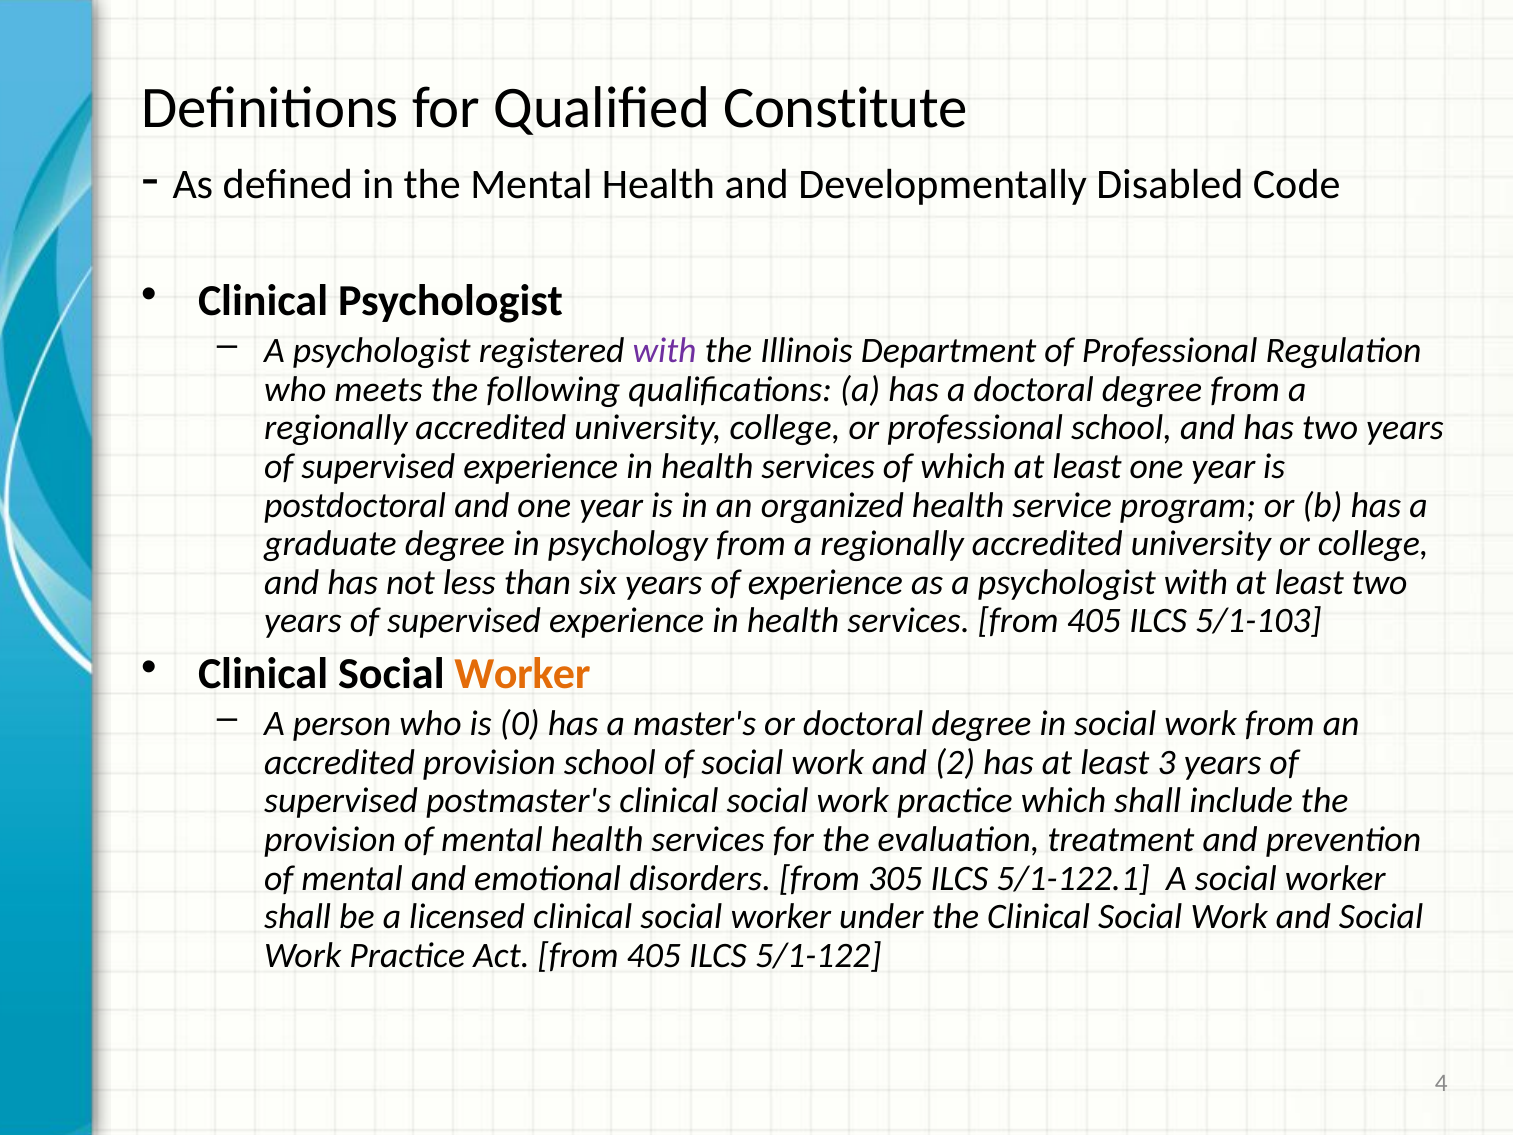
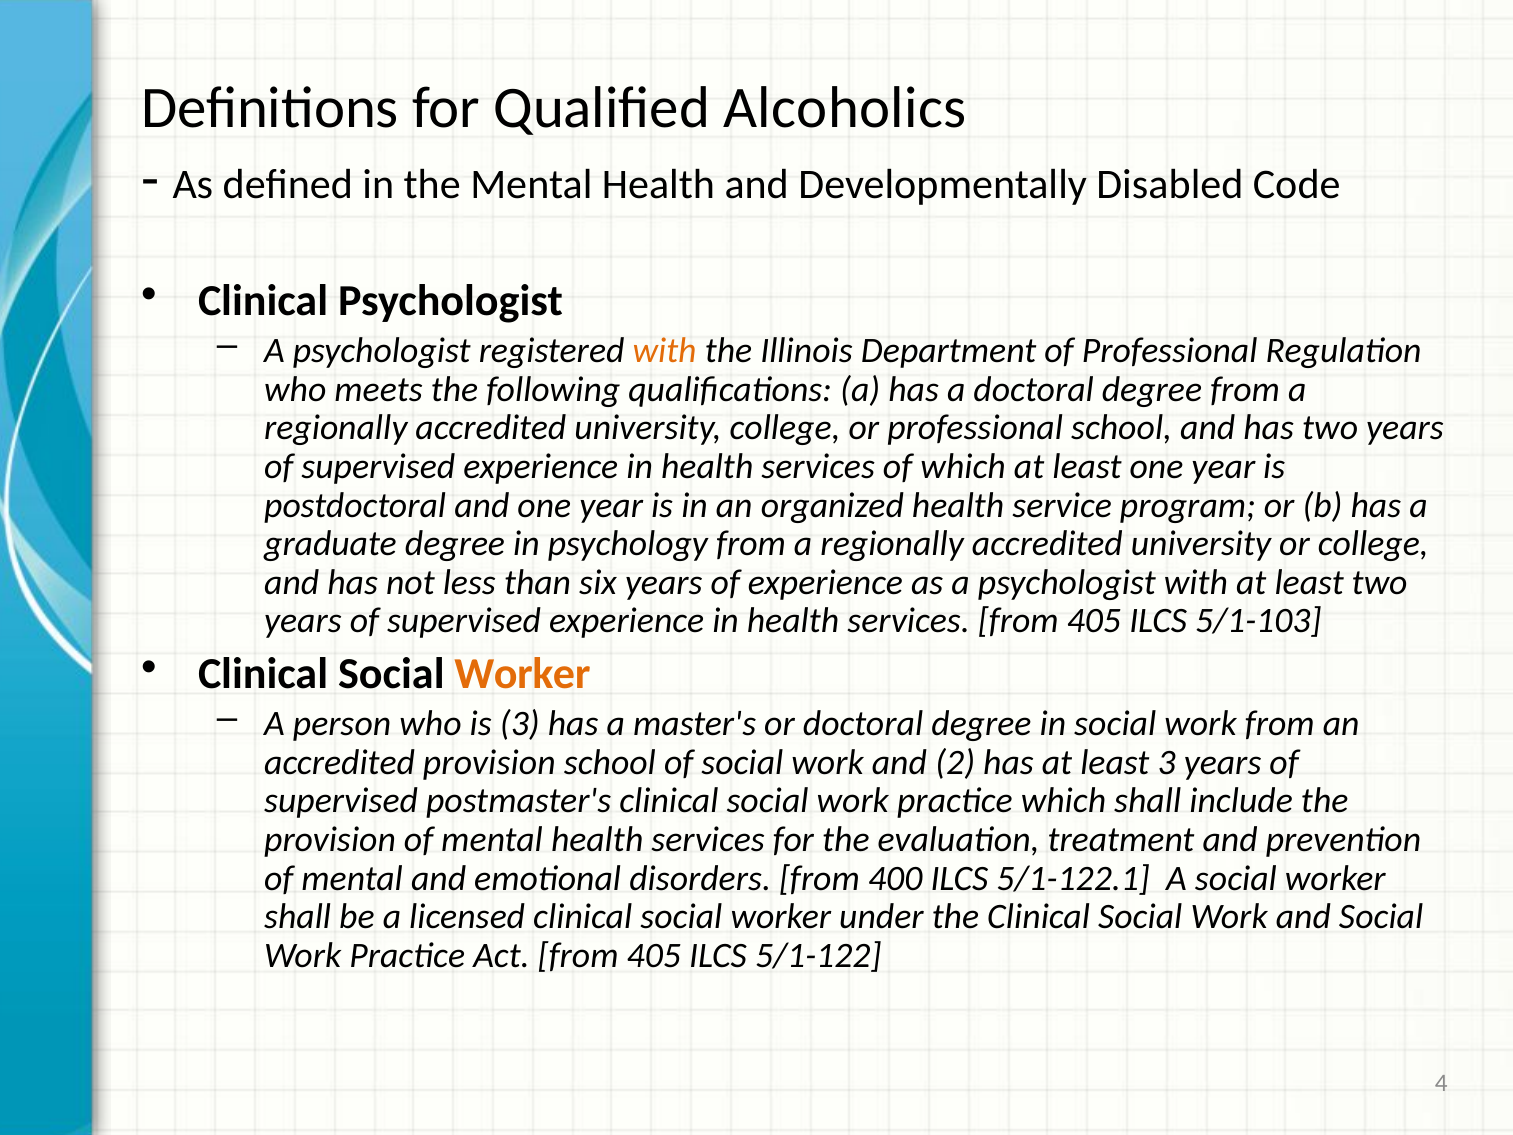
Constitute: Constitute -> Alcoholics (845, 108)
with colour: purple -> orange (665, 351)
is 0: 0 -> 3 (520, 724)
305: 305 -> 400 (895, 878)
